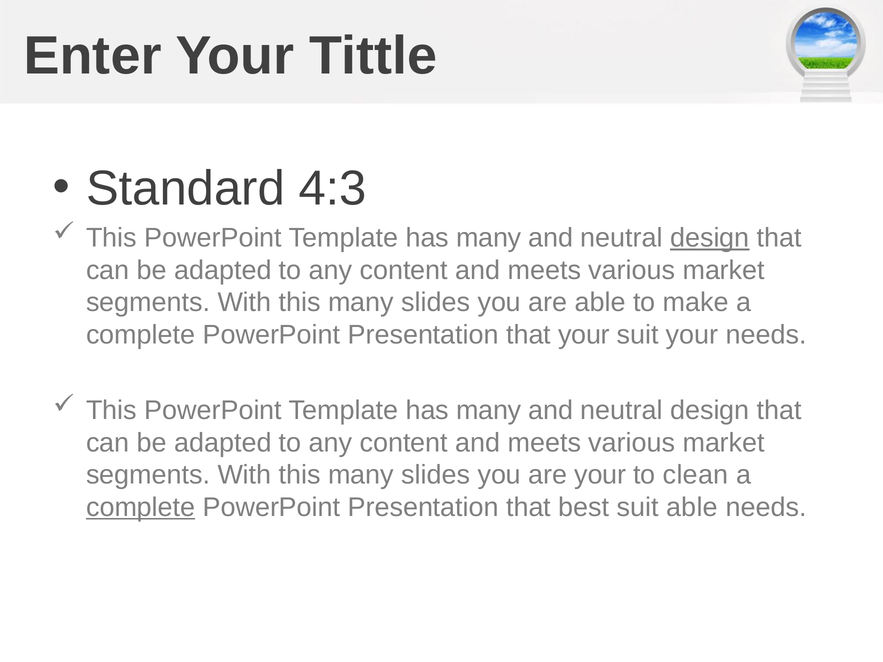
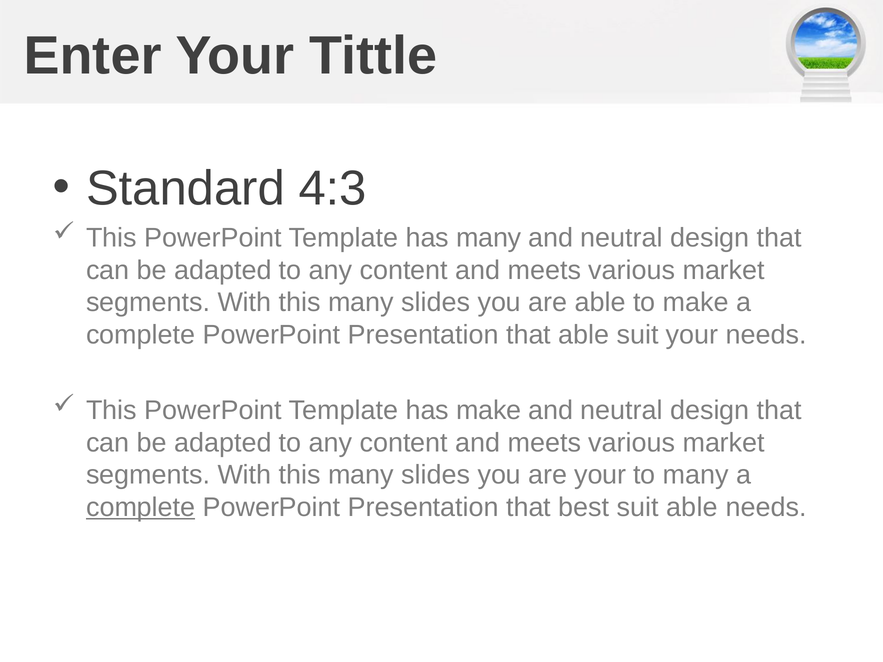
design underline: present -> none (710, 238)
that your: your -> able (584, 335)
many: many -> make (489, 410)
to clean: clean -> many (696, 475)
